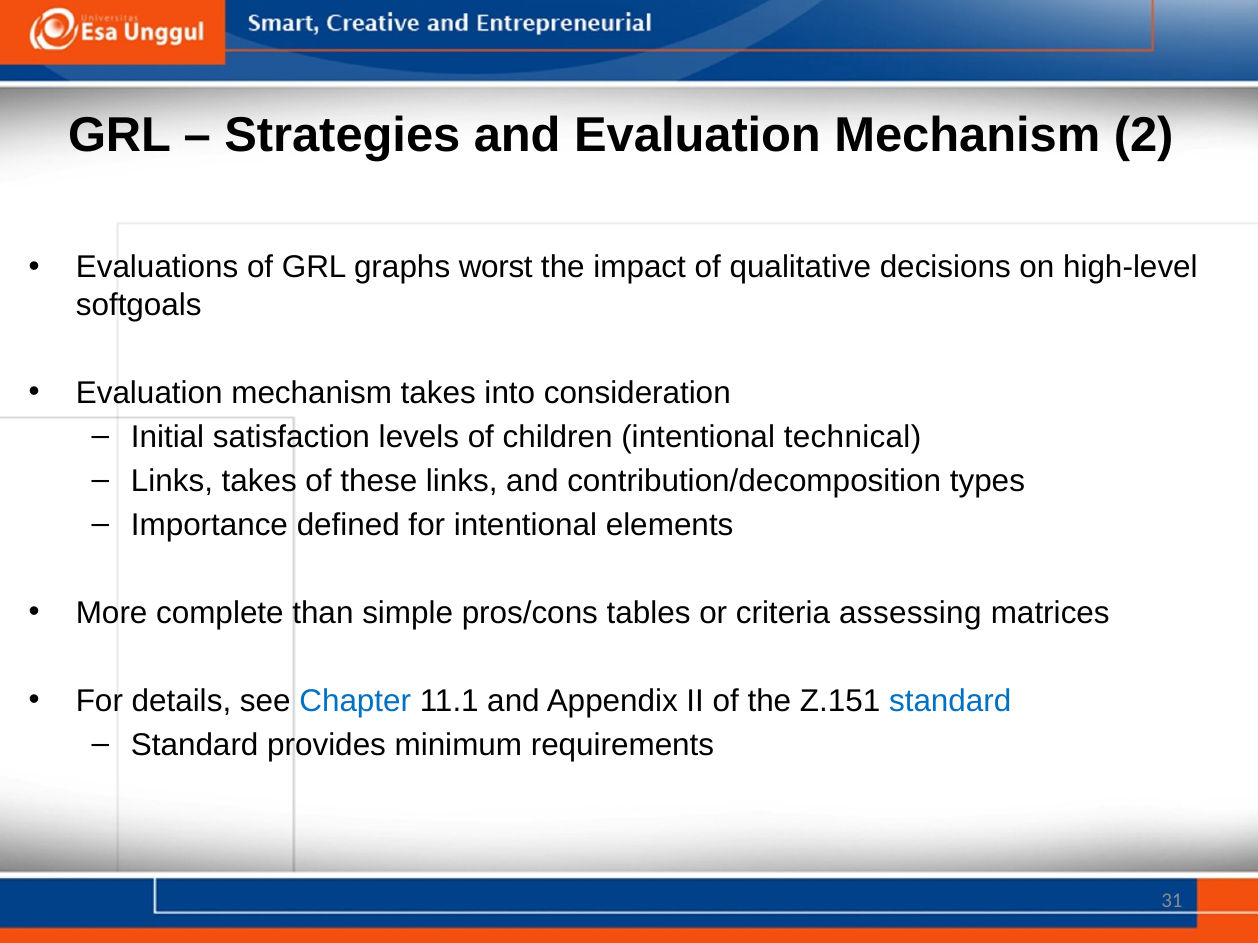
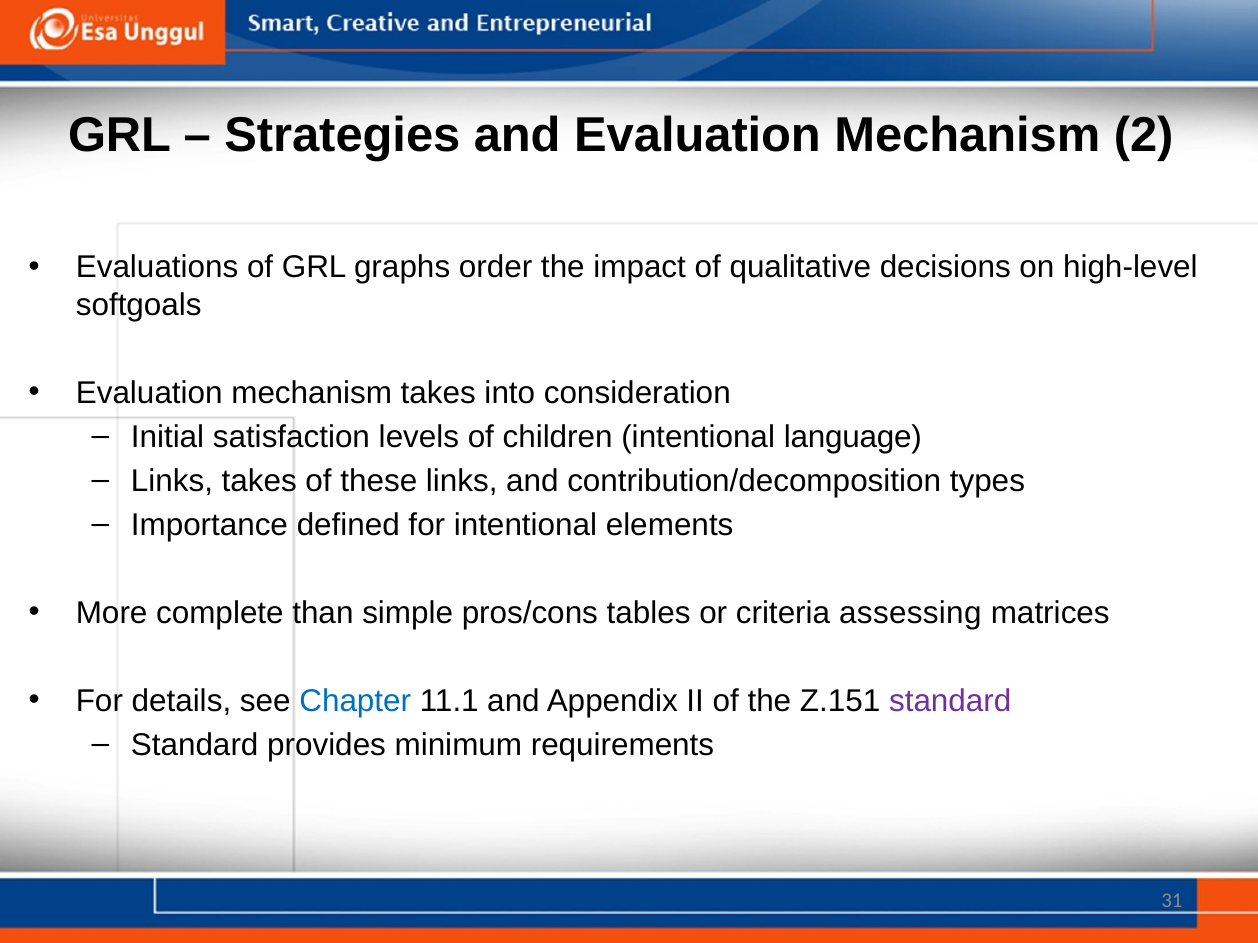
worst: worst -> order (496, 268)
technical: technical -> language (853, 437)
standard colour: blue -> purple (950, 702)
